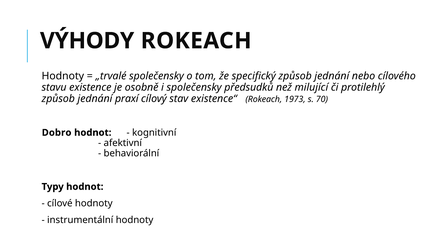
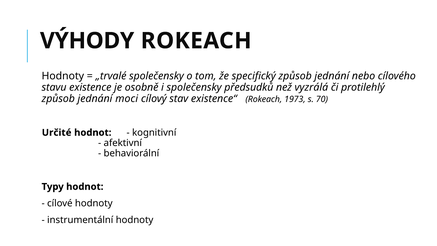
milující: milující -> vyzrálá (311, 87)
praxí: praxí -> moci (127, 99)
Dobro: Dobro -> Určité (57, 132)
